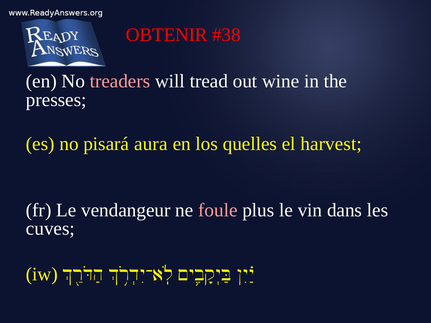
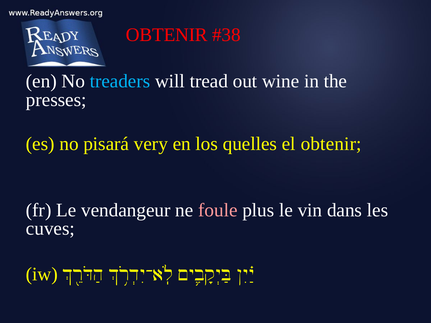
treaders colour: pink -> light blue (120, 81)
aura: aura -> very (151, 144)
el harvest: harvest -> obtenir (331, 144)
